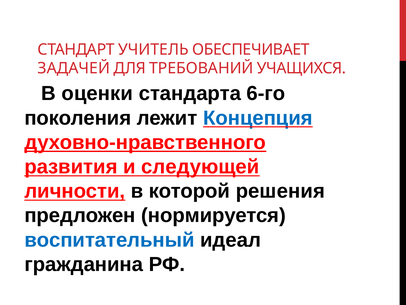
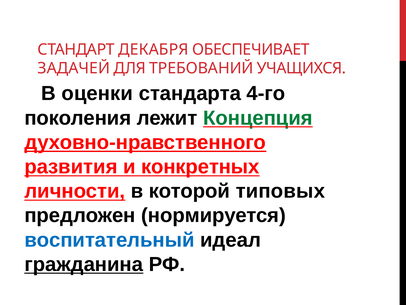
УЧИТЕЛЬ: УЧИТЕЛЬ -> ДЕКАБРЯ (153, 49)
6-го: 6-го -> 4-го (266, 93)
Концепция colour: blue -> green (258, 118)
следующей: следующей -> конкретных (200, 167)
решения: решения -> типовых (280, 191)
гражданина underline: none -> present (84, 264)
